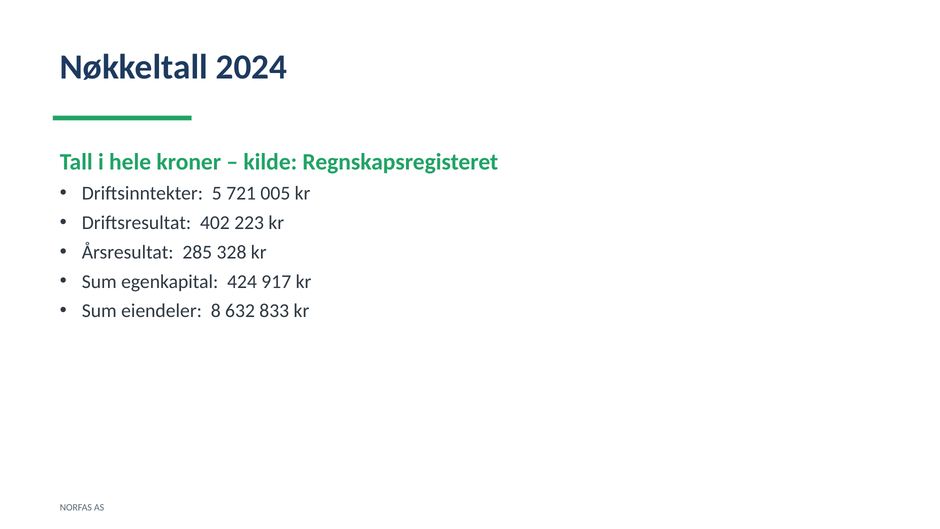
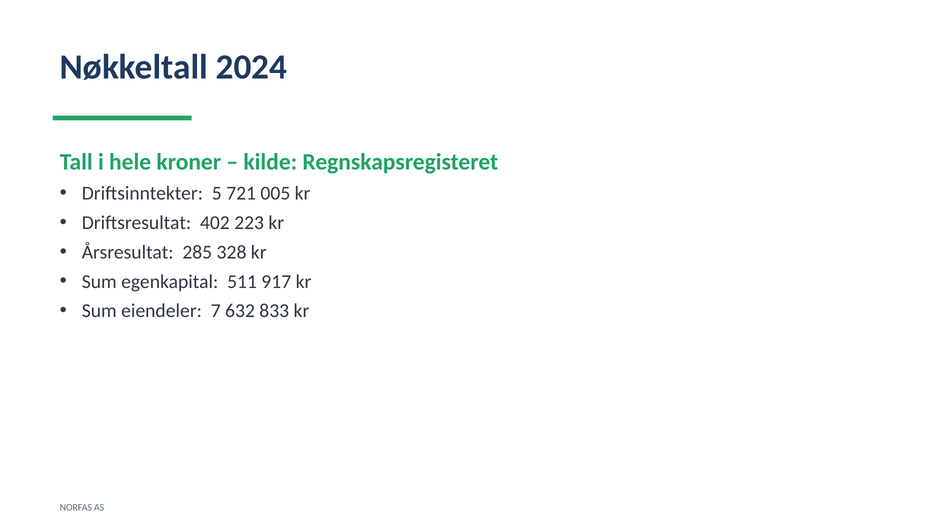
424: 424 -> 511 (242, 281)
8: 8 -> 7 (216, 311)
